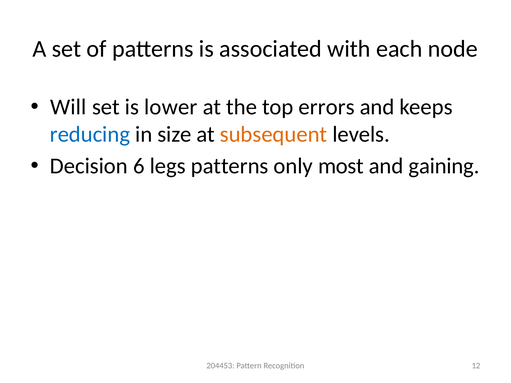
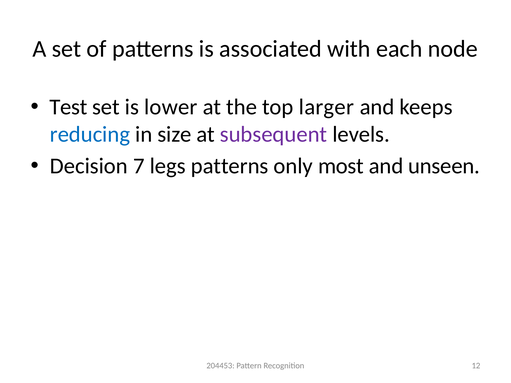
Will: Will -> Test (68, 107)
errors: errors -> larger (326, 107)
subsequent colour: orange -> purple (274, 134)
6: 6 -> 7 (139, 166)
gaining: gaining -> unseen (444, 166)
